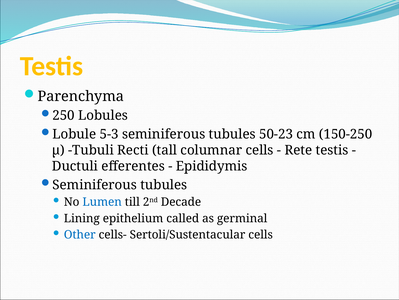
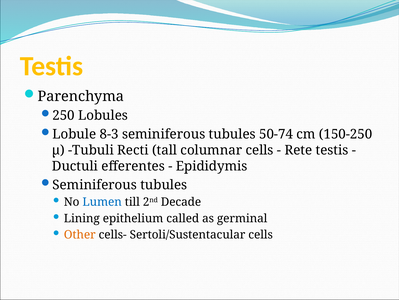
5-3: 5-3 -> 8-3 (109, 134)
50-23: 50-23 -> 50-74 (276, 134)
Other colour: blue -> orange (80, 234)
